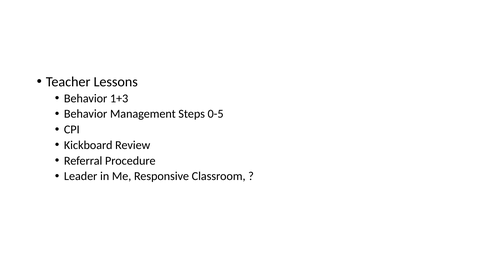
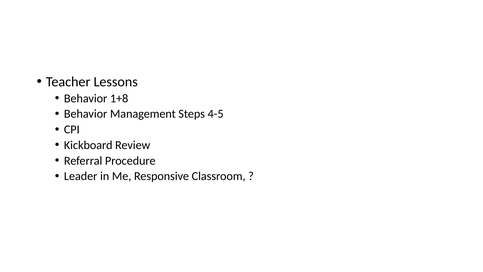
1+3: 1+3 -> 1+8 (119, 98)
0-5: 0-5 -> 4-5 (216, 114)
